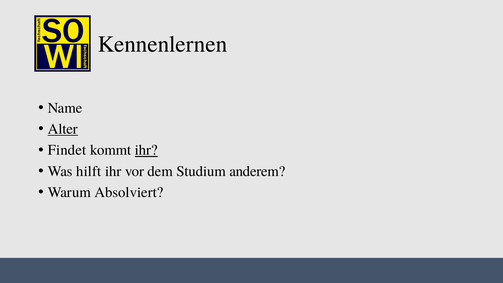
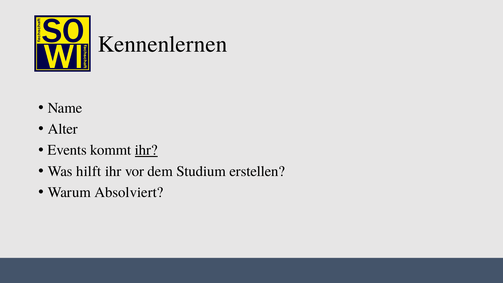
Alter underline: present -> none (63, 129)
Findet: Findet -> Events (67, 150)
anderem: anderem -> erstellen (257, 171)
